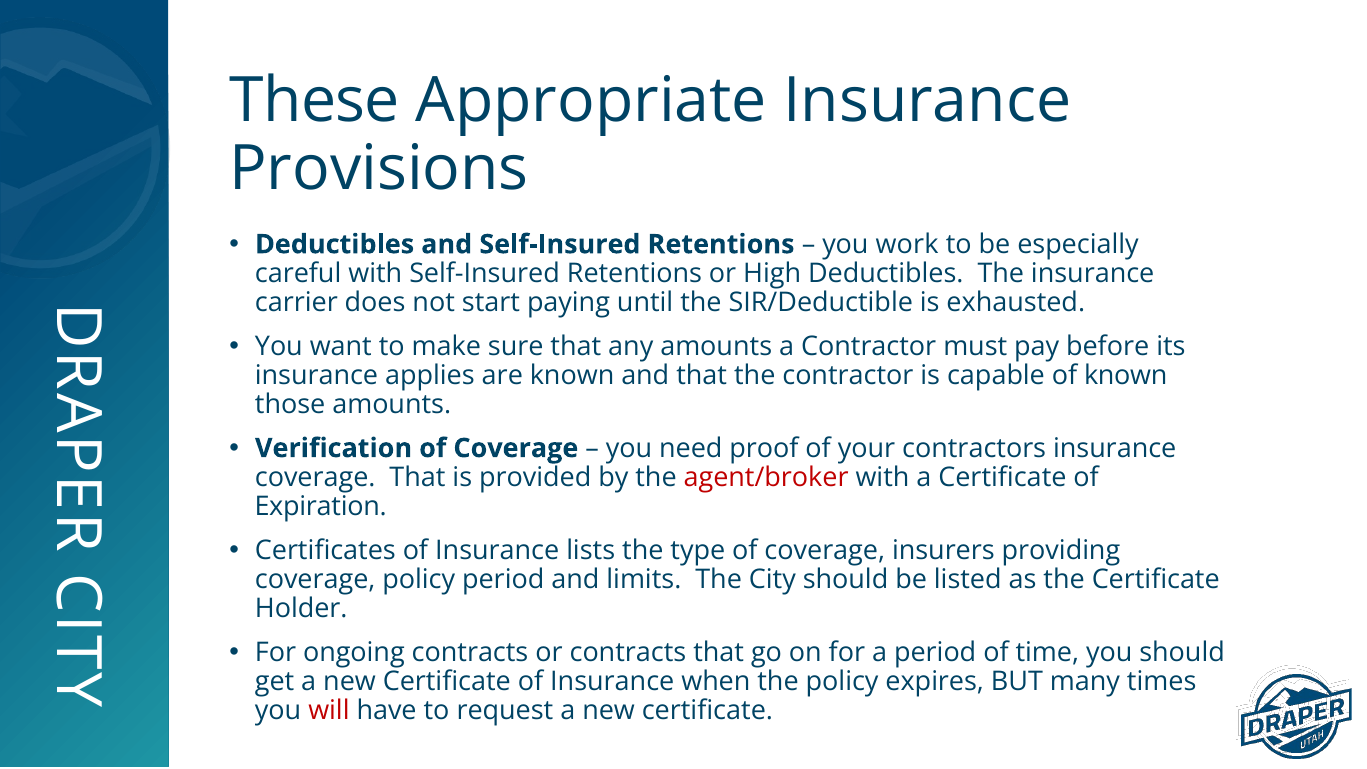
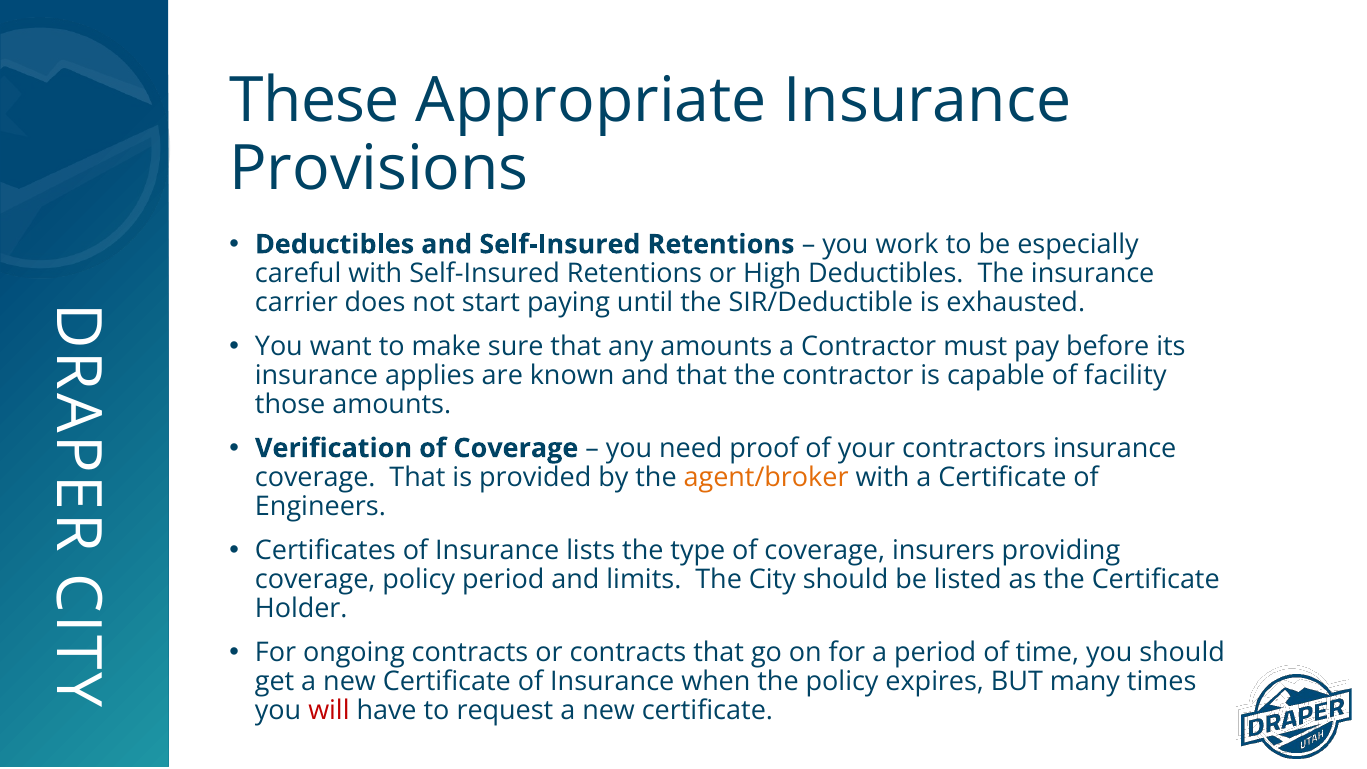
of known: known -> facility (1125, 376)
agent/broker colour: red -> orange (766, 477)
Expiration: Expiration -> Engineers (320, 507)
